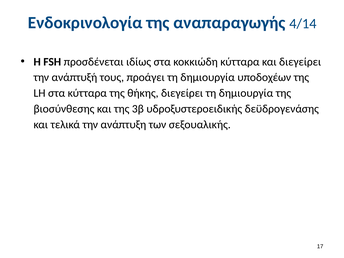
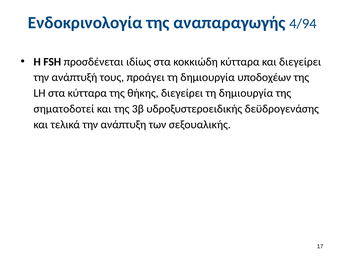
4/14: 4/14 -> 4/94 (303, 24)
βιοσύνθεσης: βιοσύνθεσης -> σηματοδοτεί (64, 109)
